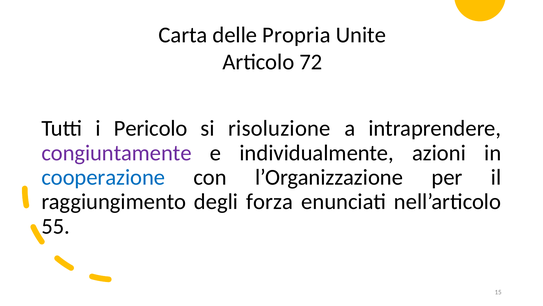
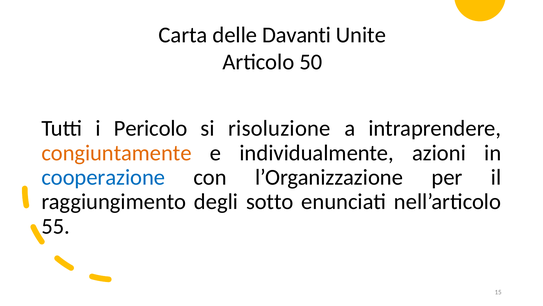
Propria: Propria -> Davanti (297, 35)
72: 72 -> 50 (311, 62)
congiuntamente colour: purple -> orange (117, 153)
forza: forza -> sotto (270, 201)
